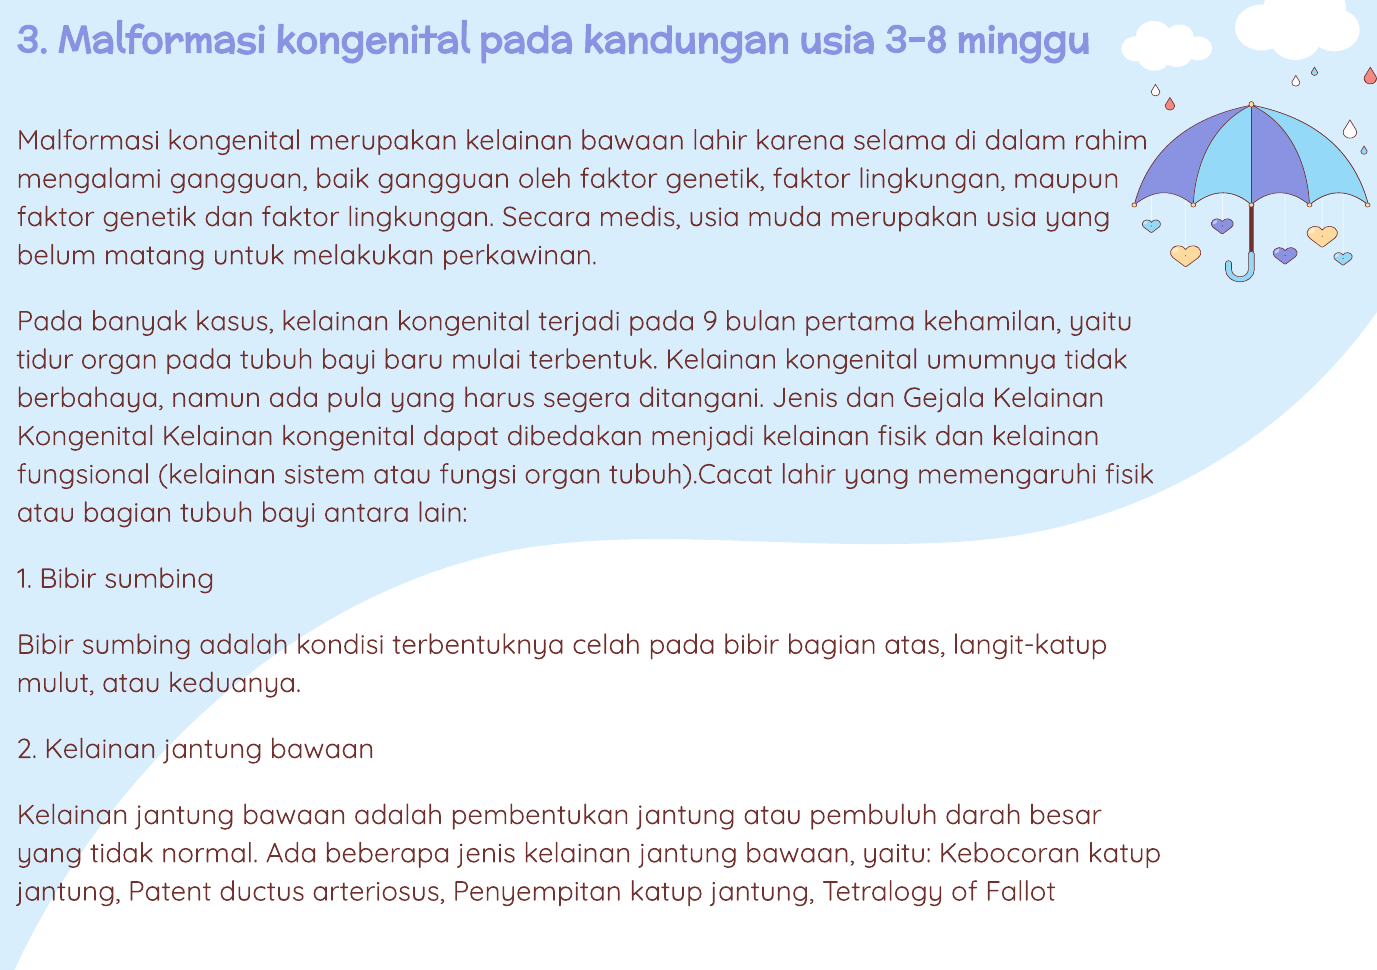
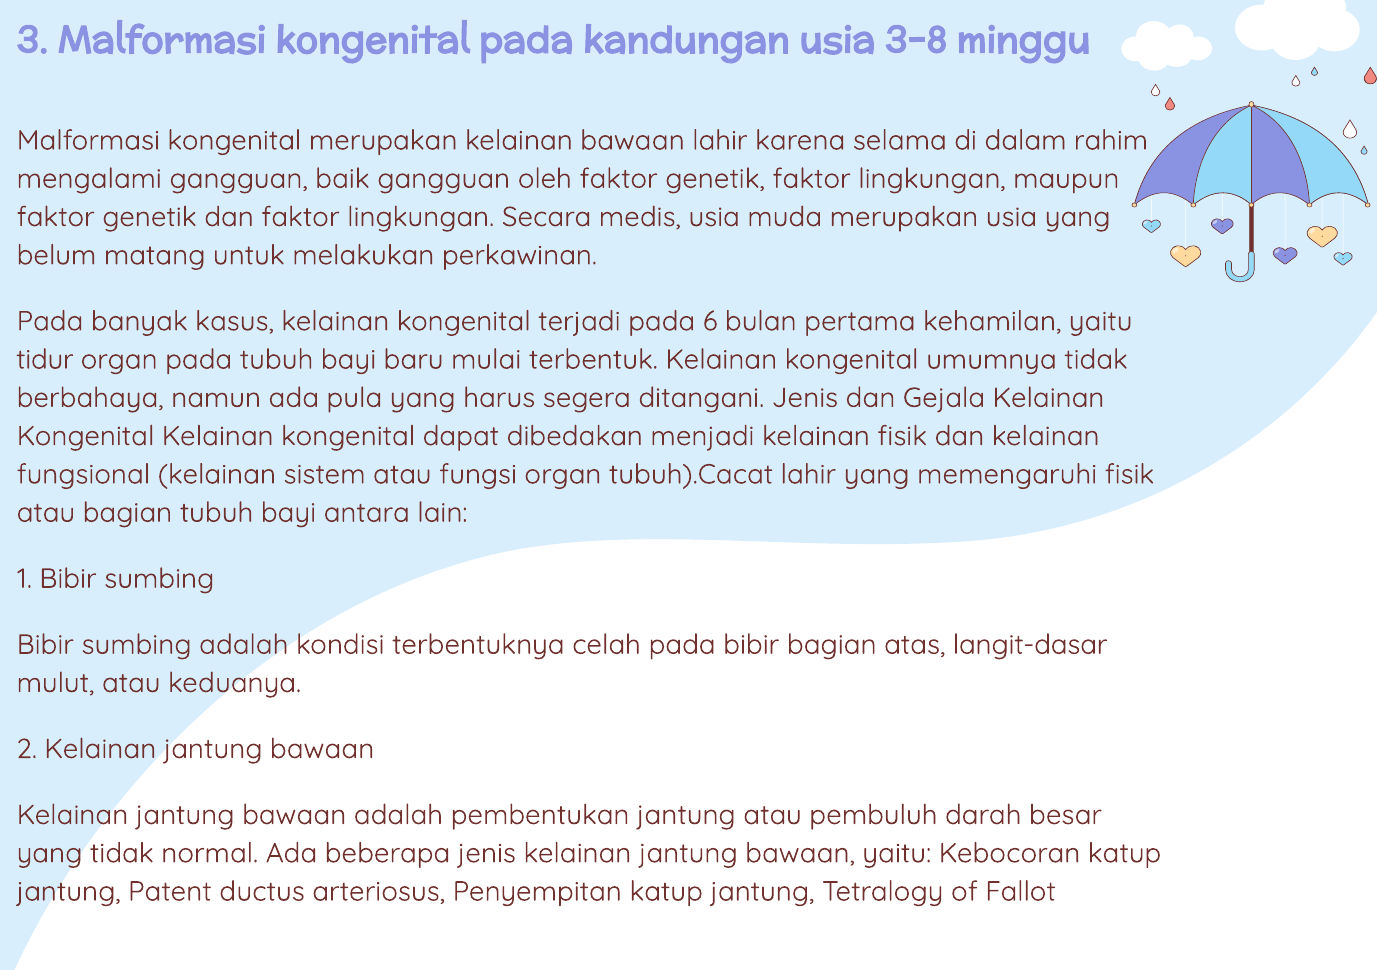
9: 9 -> 6 (710, 321)
langit-katup: langit-katup -> langit-dasar (1030, 645)
